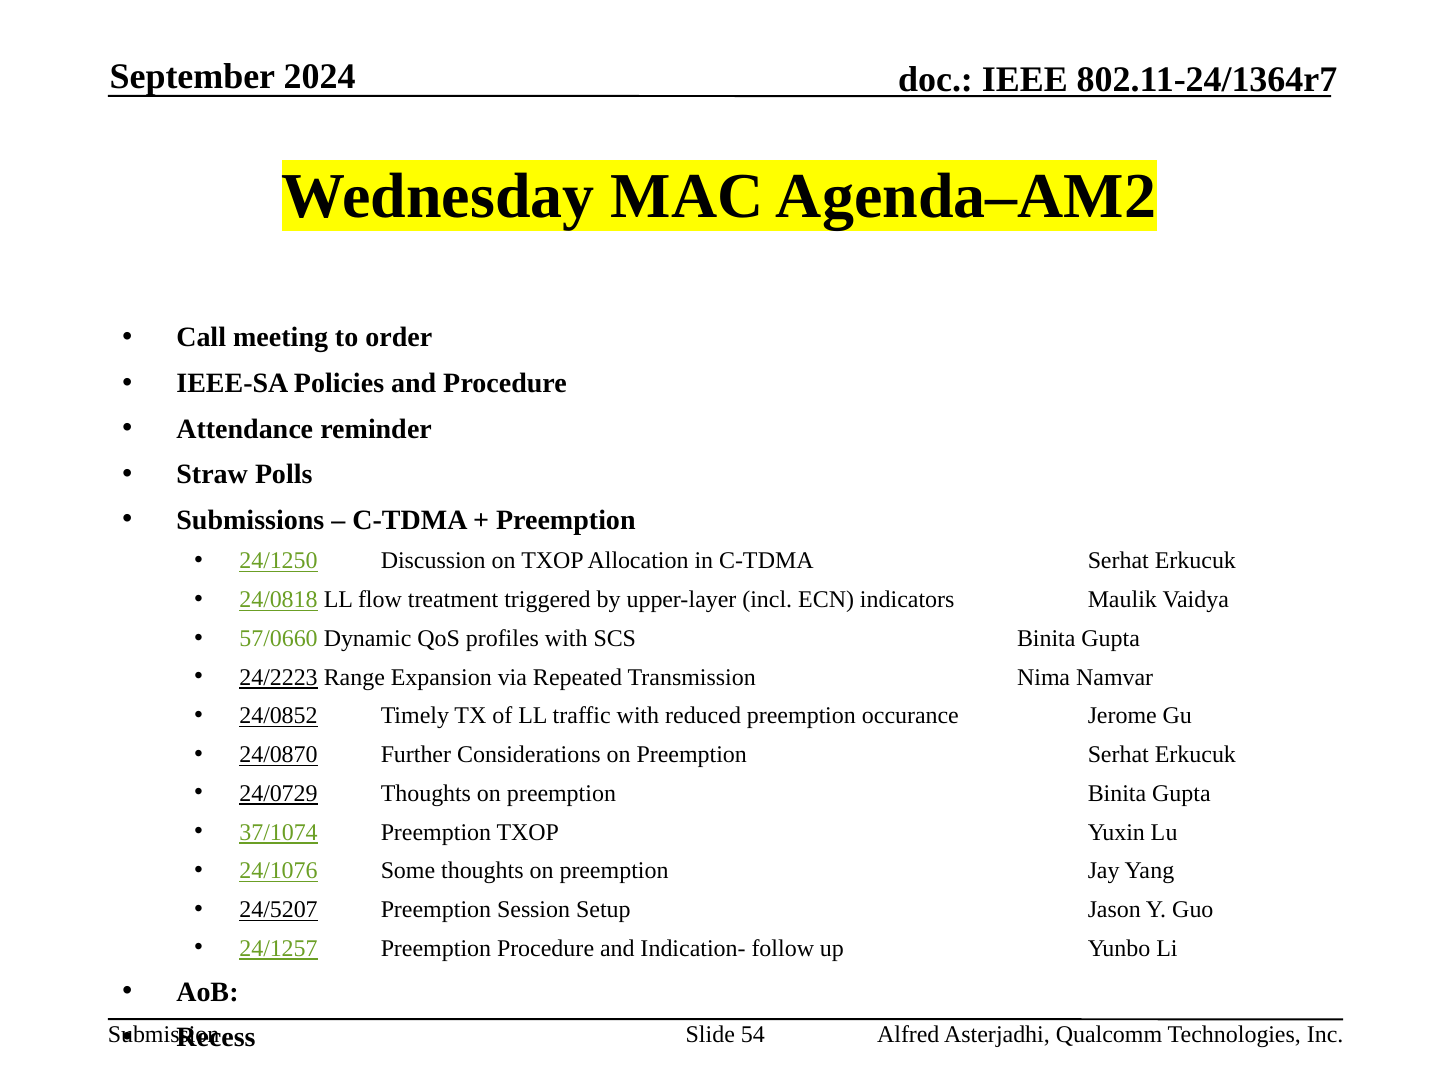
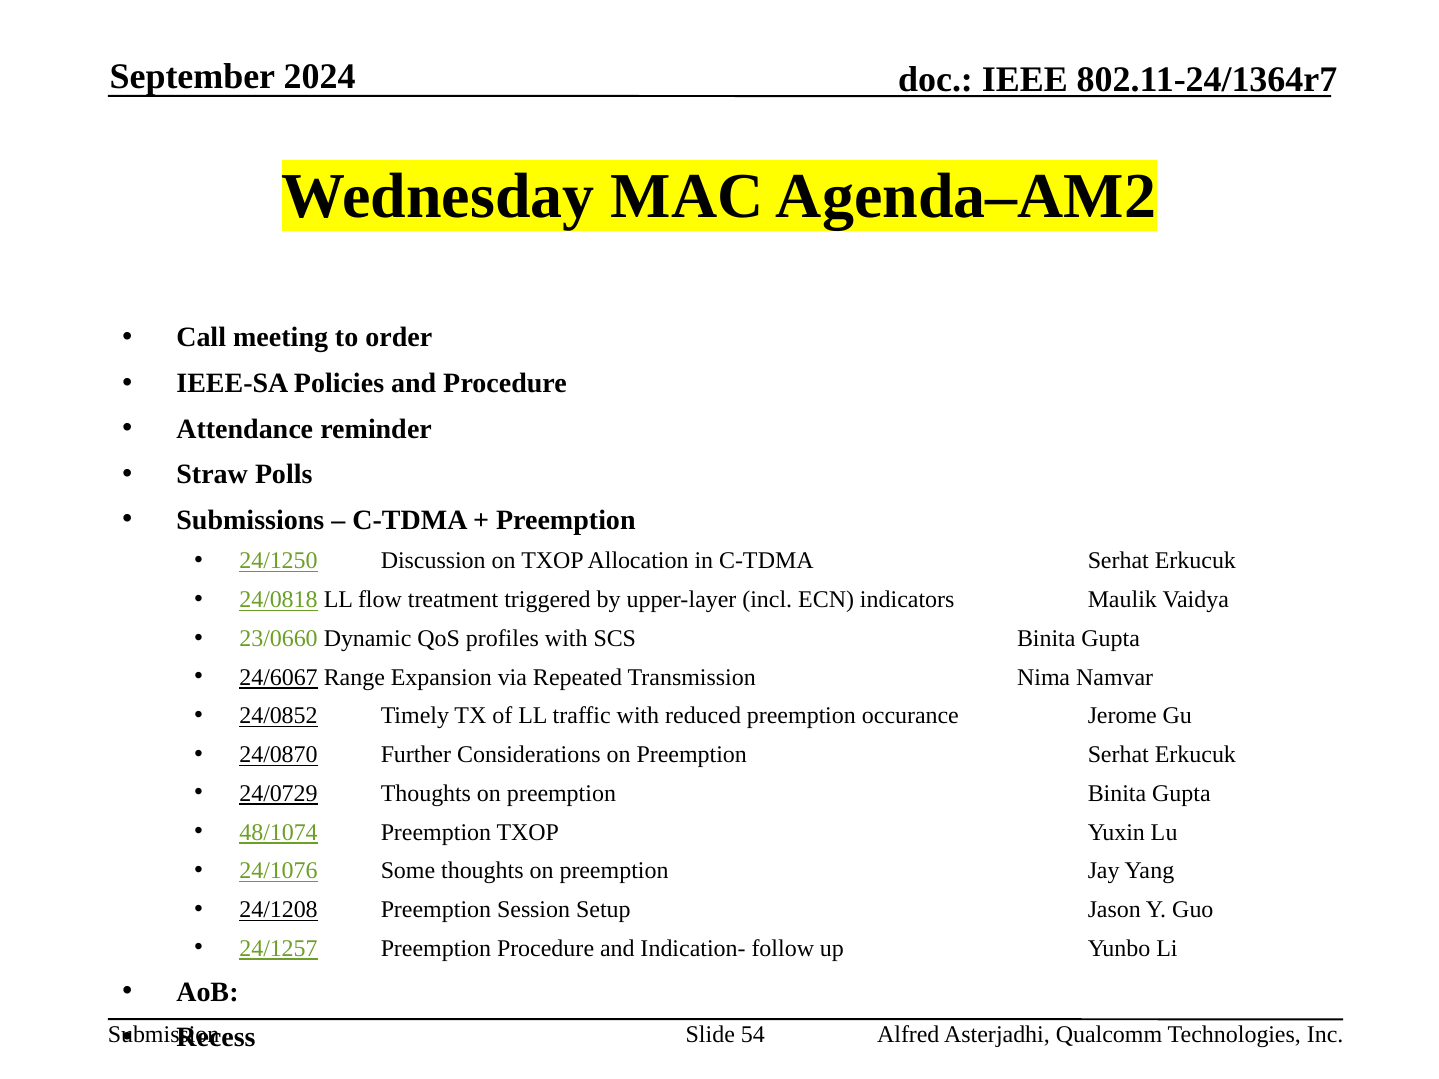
57/0660: 57/0660 -> 23/0660 (279, 639)
24/2223: 24/2223 -> 24/6067 (279, 677)
37/1074: 37/1074 -> 48/1074 (279, 832)
24/5207: 24/5207 -> 24/1208 (279, 910)
